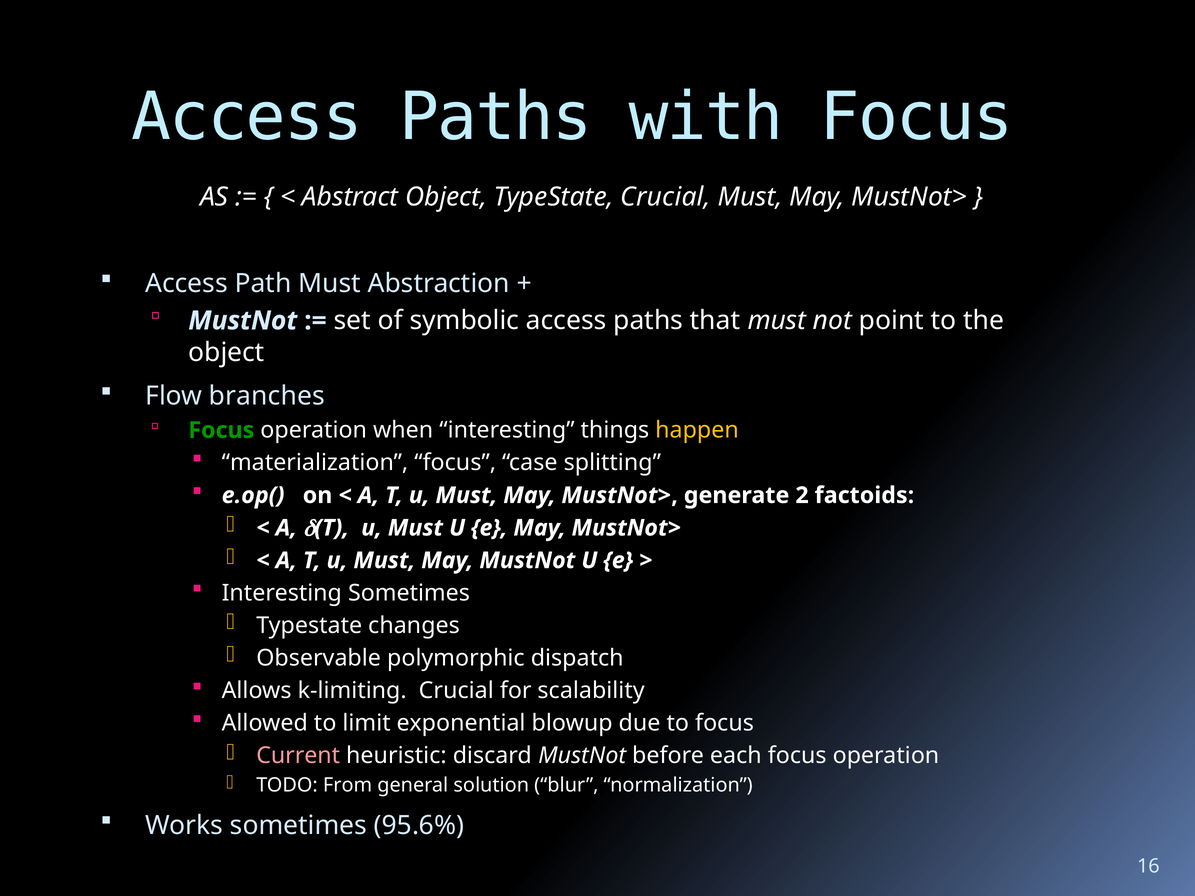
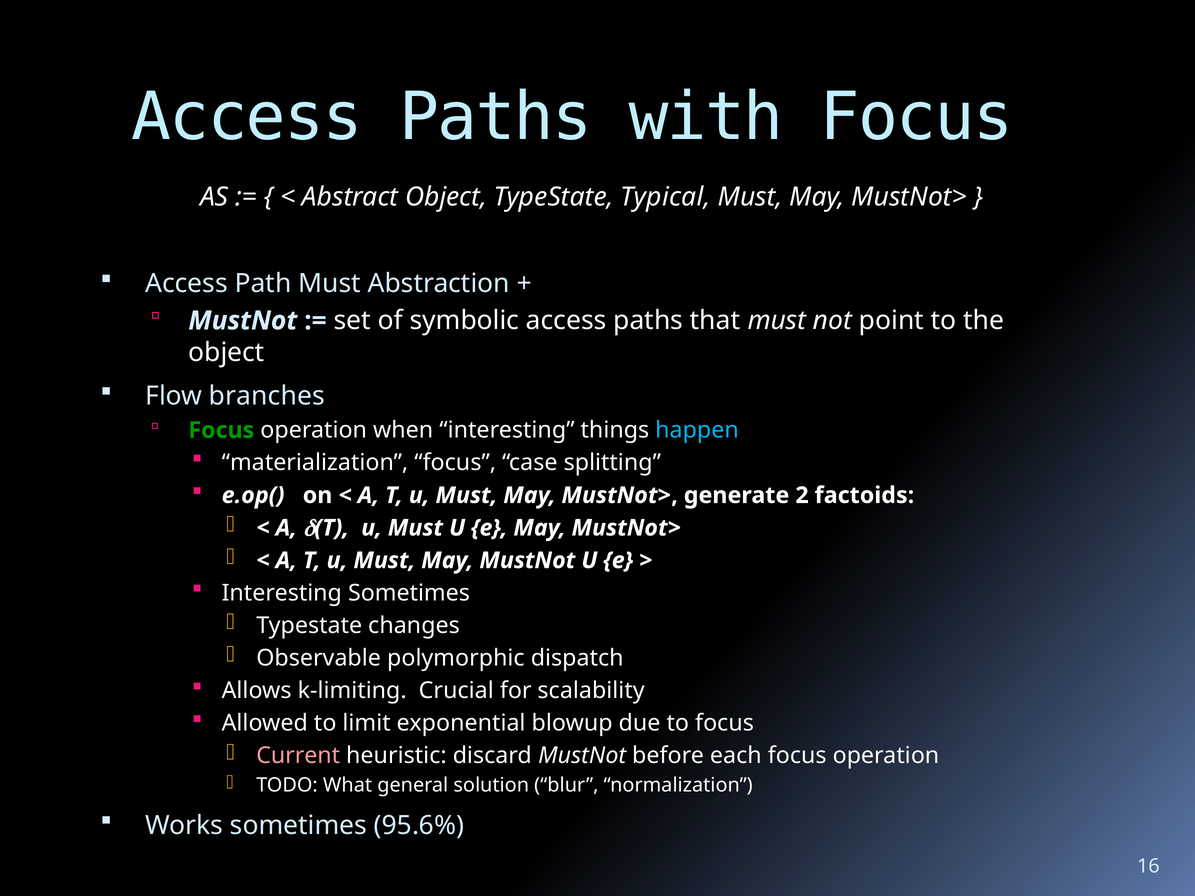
TypeState Crucial: Crucial -> Typical (665, 197)
happen colour: yellow -> light blue (697, 430)
From: From -> What (348, 786)
